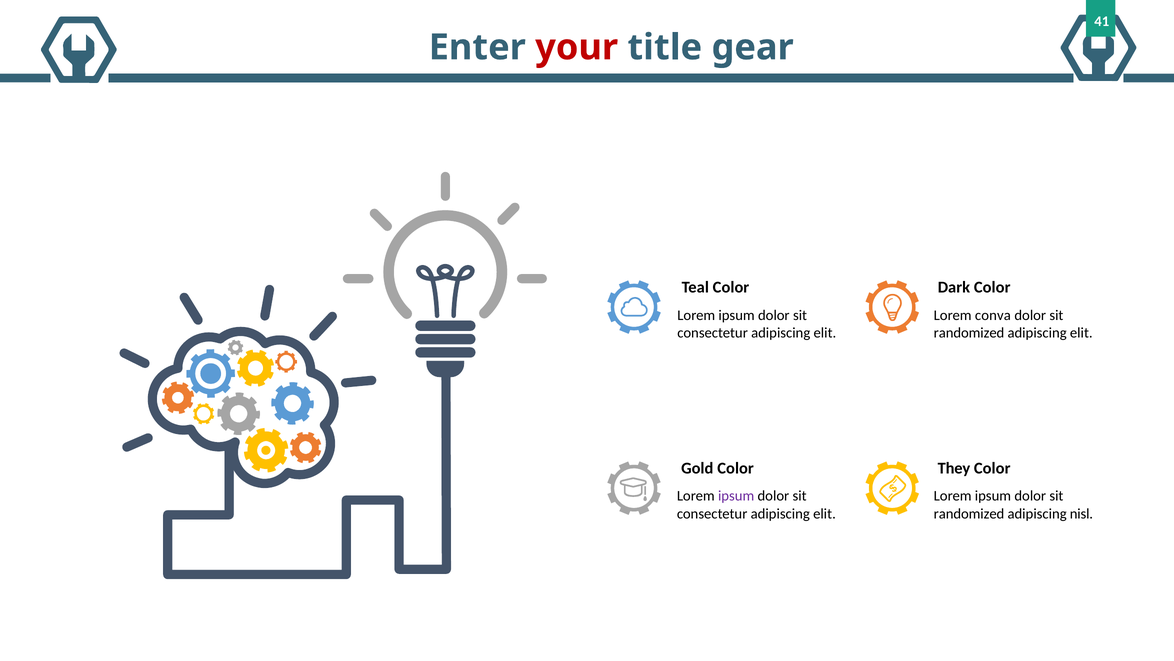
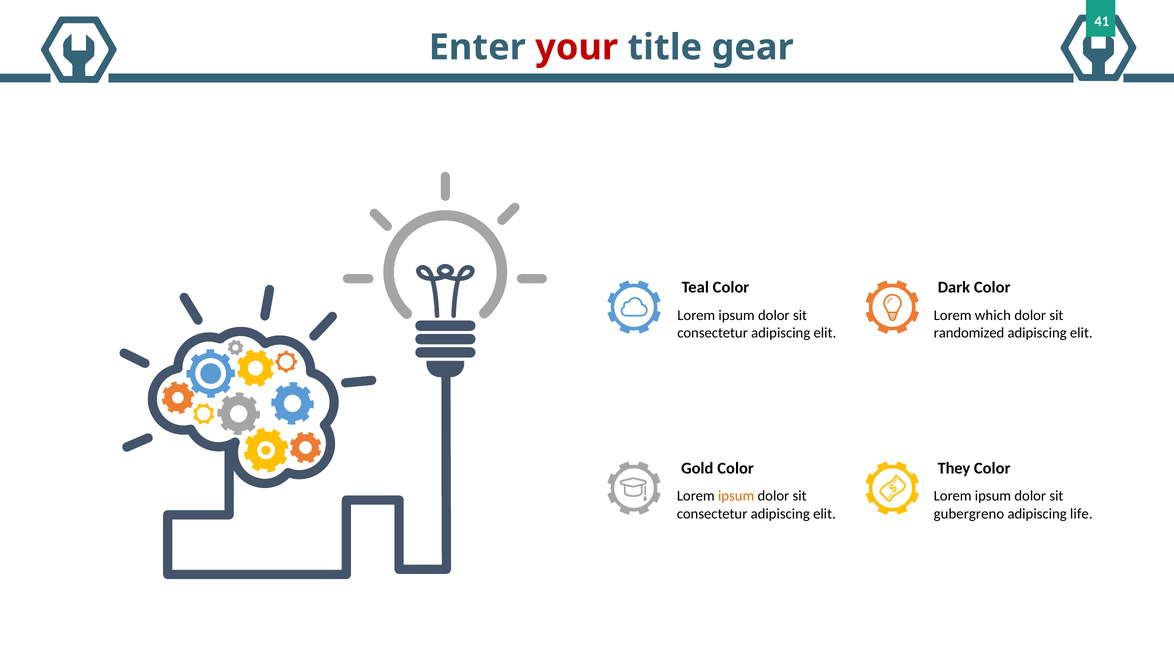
conva: conva -> which (993, 315)
ipsum colour: purple -> orange (736, 496)
randomized: randomized -> gubergreno (969, 513)
nisl: nisl -> life (1081, 513)
